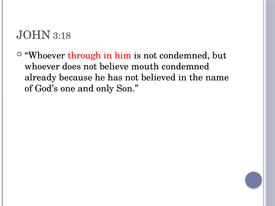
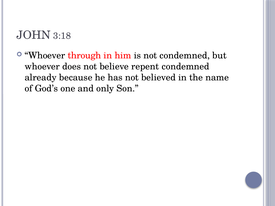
mouth: mouth -> repent (145, 67)
